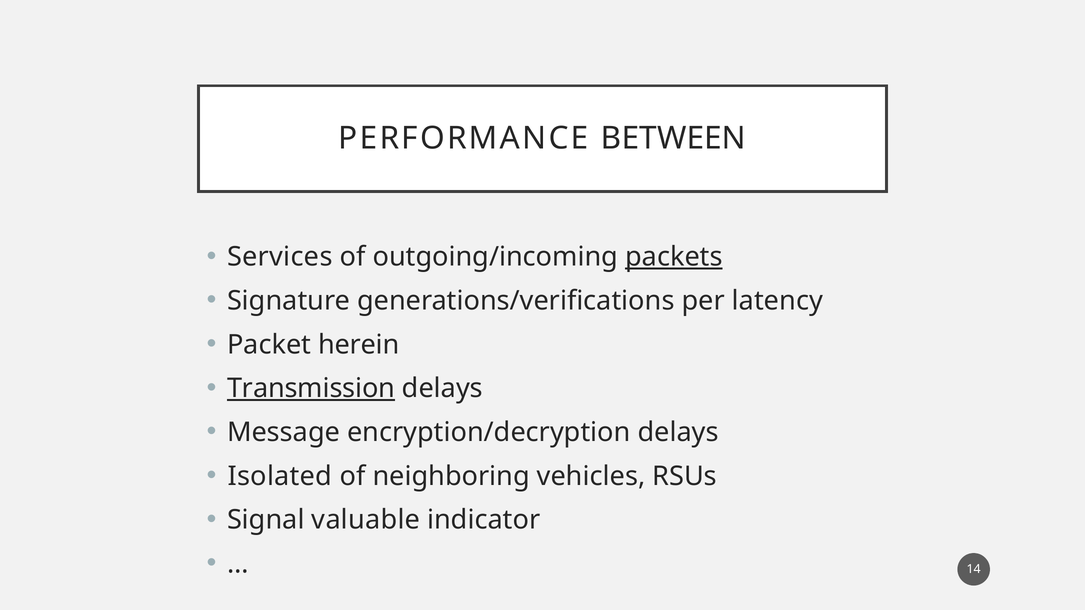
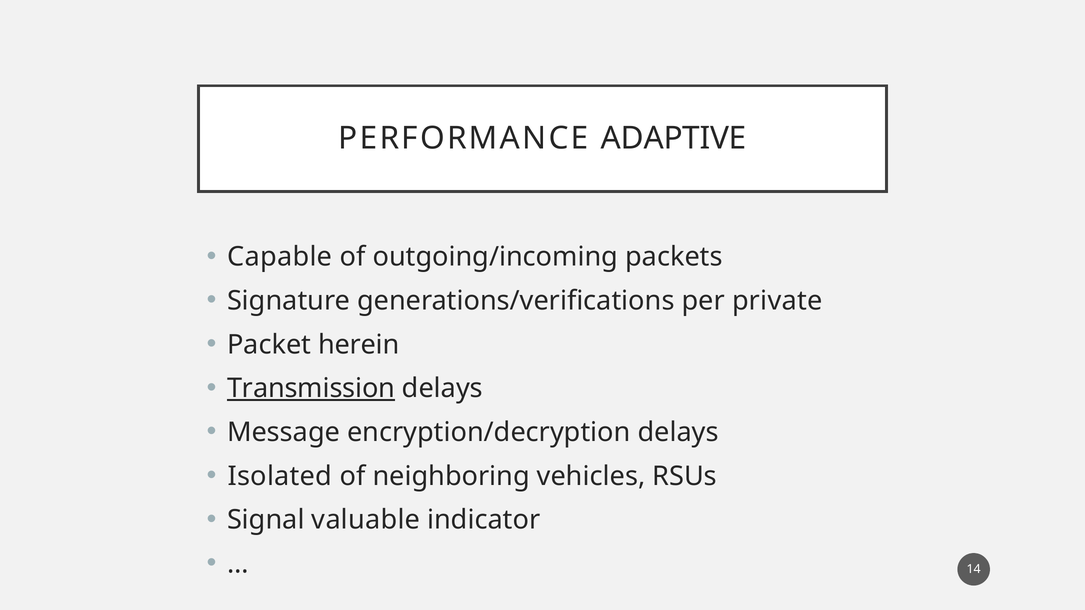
BETWEEN: BETWEEN -> ADAPTIVE (674, 139)
Services: Services -> Capable (280, 257)
packets underline: present -> none (674, 257)
latency: latency -> private (777, 301)
